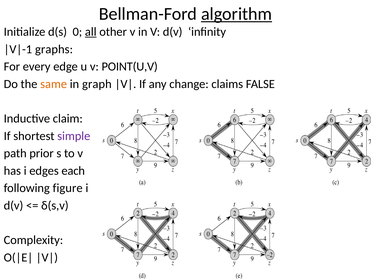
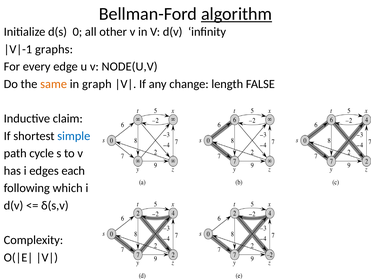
all underline: present -> none (91, 32)
POINT(U,V: POINT(U,V -> NODE(U,V (130, 66)
claims: claims -> length (227, 84)
simple colour: purple -> blue (74, 136)
prior: prior -> cycle (42, 153)
figure: figure -> which (68, 188)
